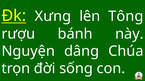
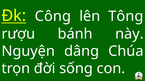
Xưng: Xưng -> Công (53, 16)
